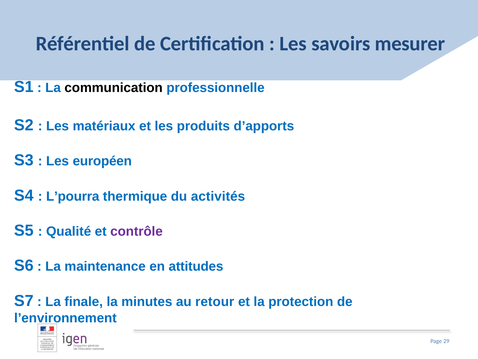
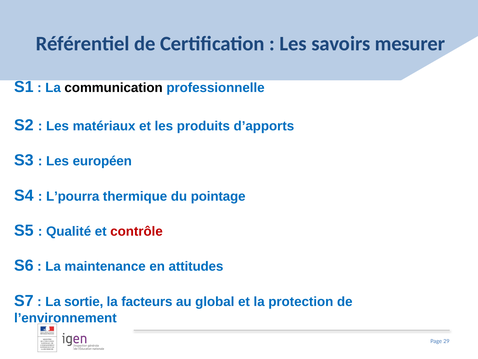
activités: activités -> pointage (218, 196)
contrôle colour: purple -> red (137, 231)
finale: finale -> sortie (84, 301)
minutes: minutes -> facteurs (147, 301)
retour: retour -> global (215, 301)
